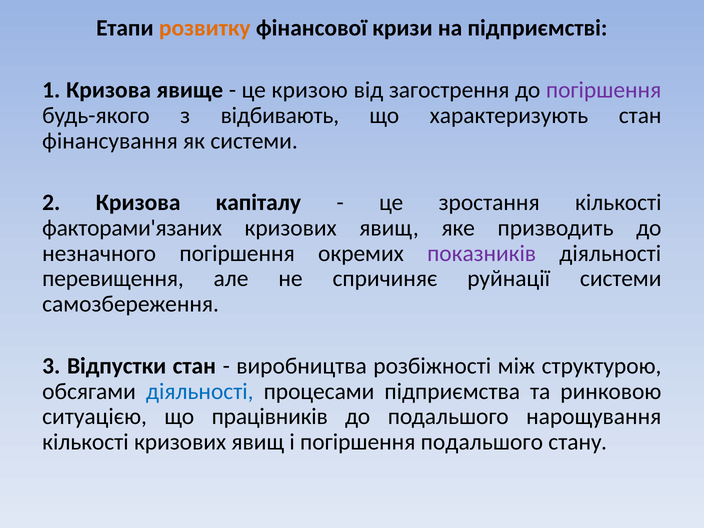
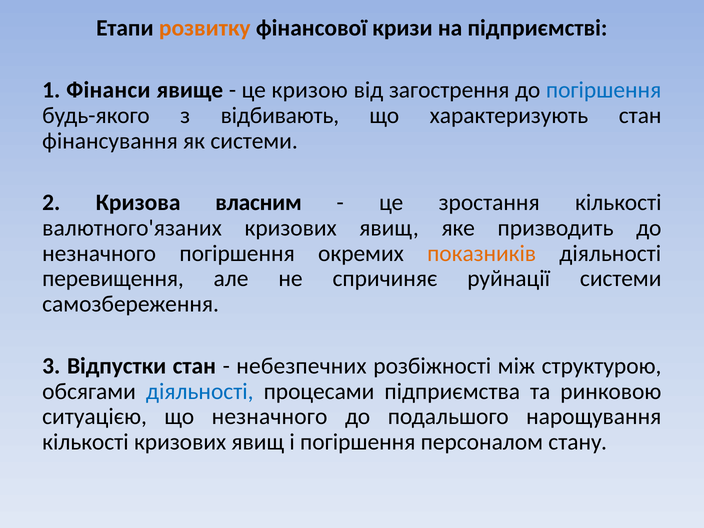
1 Кризова: Кризова -> Фінанси (108, 90)
погіршення colour: purple -> blue (604, 90)
капіталу: капіталу -> власним (259, 203)
факторами'язаних: факторами'язаних -> валютного'язаних (132, 228)
показників colour: purple -> orange (482, 253)
виробництва: виробництва -> небезпечних (301, 366)
що працівників: працівників -> незначного (270, 417)
погіршення подальшого: подальшого -> персоналом (482, 442)
